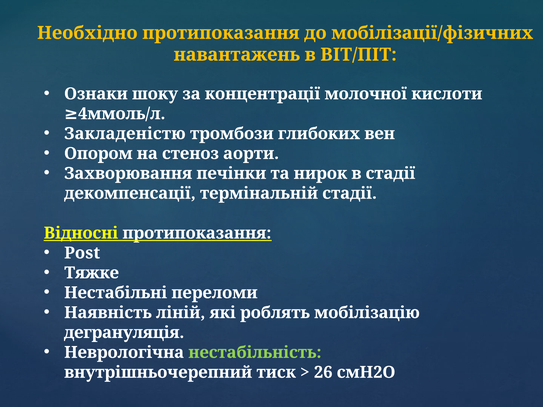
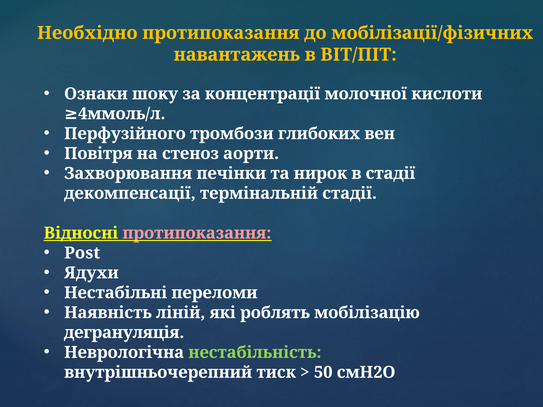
Закладеністю: Закладеністю -> Перфузійного (125, 134)
Опором: Опором -> Повітря (98, 154)
протипоказання colour: white -> pink (197, 233)
Тяжке: Тяжке -> Ядухи (91, 273)
26: 26 -> 50 (323, 373)
